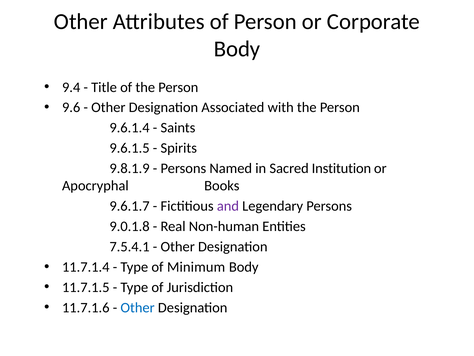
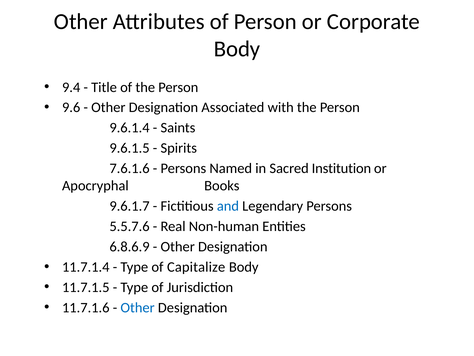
9.8.1.9: 9.8.1.9 -> 7.6.1.6 (130, 168)
and colour: purple -> blue (228, 206)
9.0.1.8: 9.0.1.8 -> 5.5.7.6 (130, 226)
7.5.4.1: 7.5.4.1 -> 6.8.6.9 (130, 246)
Minimum: Minimum -> Capitalize (196, 267)
